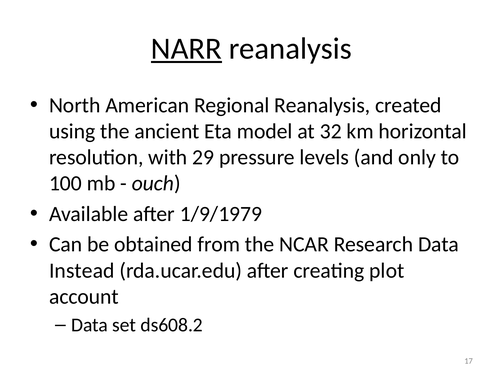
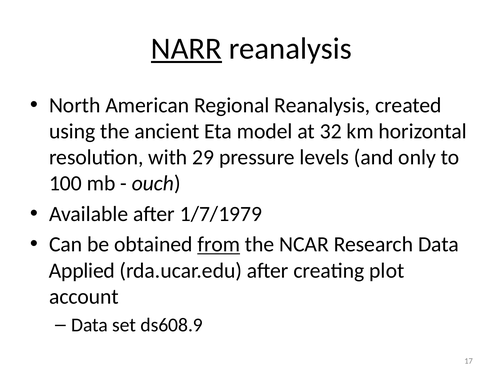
1/9/1979: 1/9/1979 -> 1/7/1979 (221, 214)
from underline: none -> present (219, 244)
Instead: Instead -> Applied (82, 270)
ds608.2: ds608.2 -> ds608.9 (172, 325)
